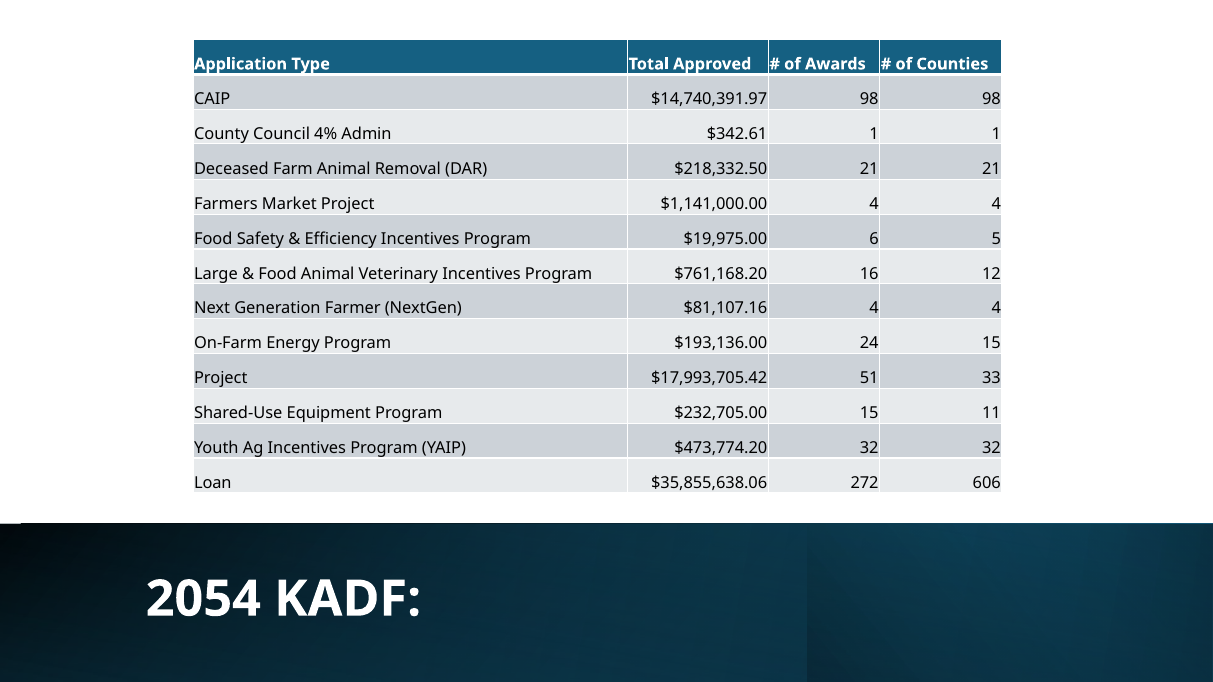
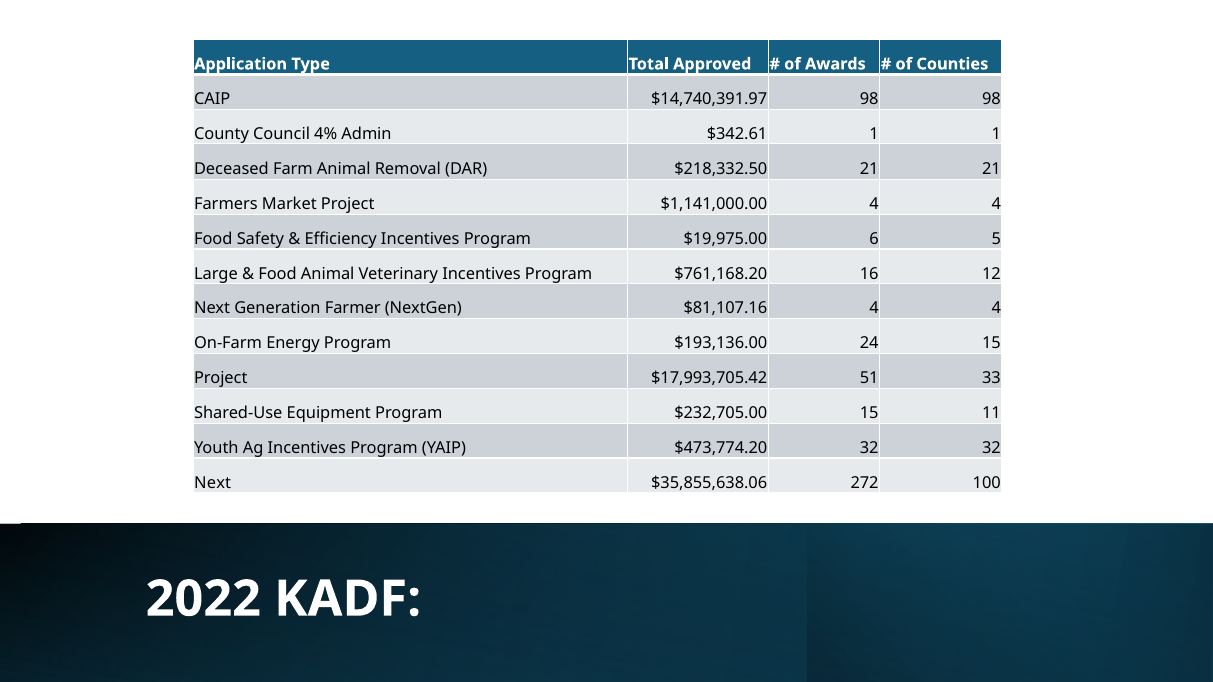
Loan: Loan -> Next (213, 483)
606: 606 -> 100 (987, 483)
2054: 2054 -> 2022 (203, 599)
